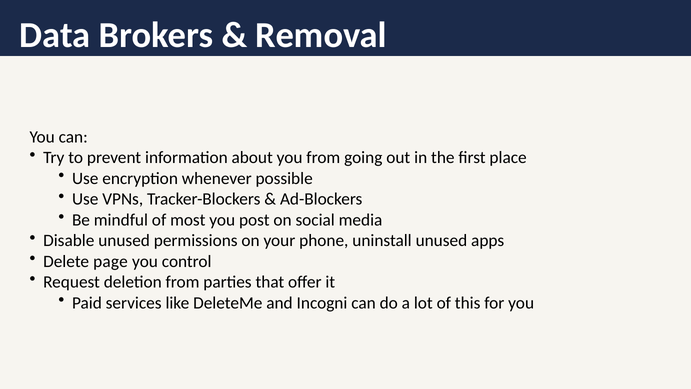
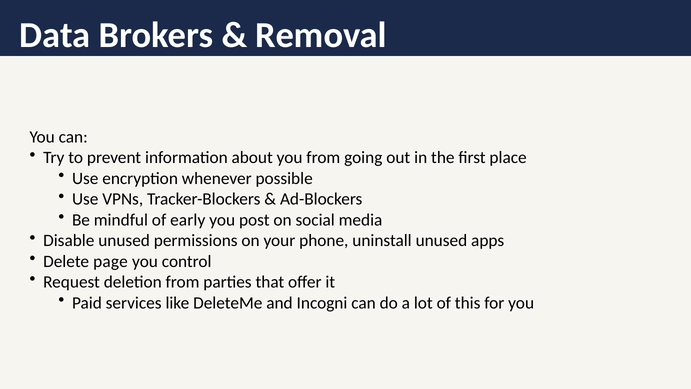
most: most -> early (188, 220)
